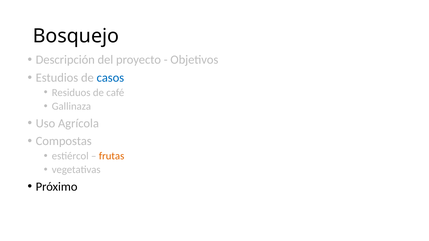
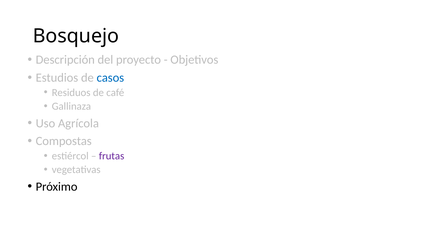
frutas colour: orange -> purple (112, 156)
